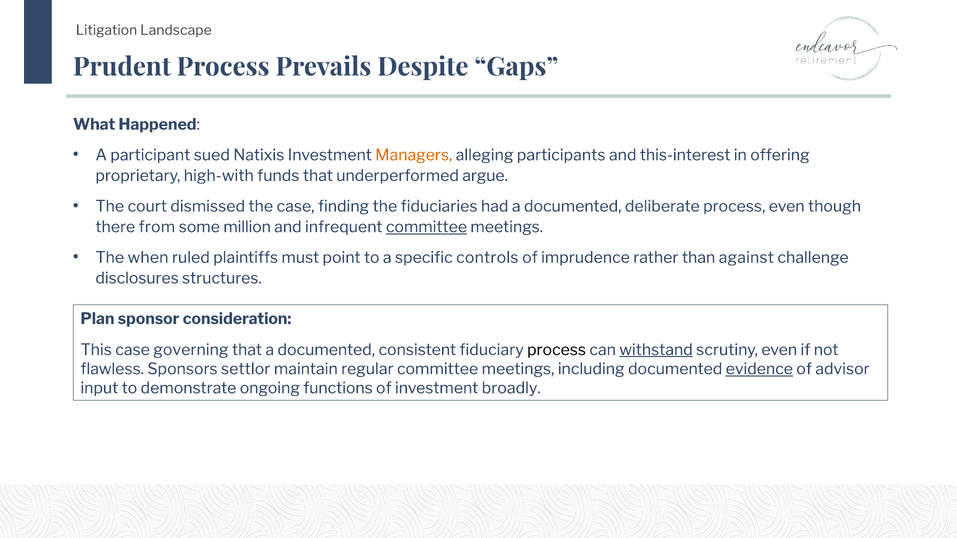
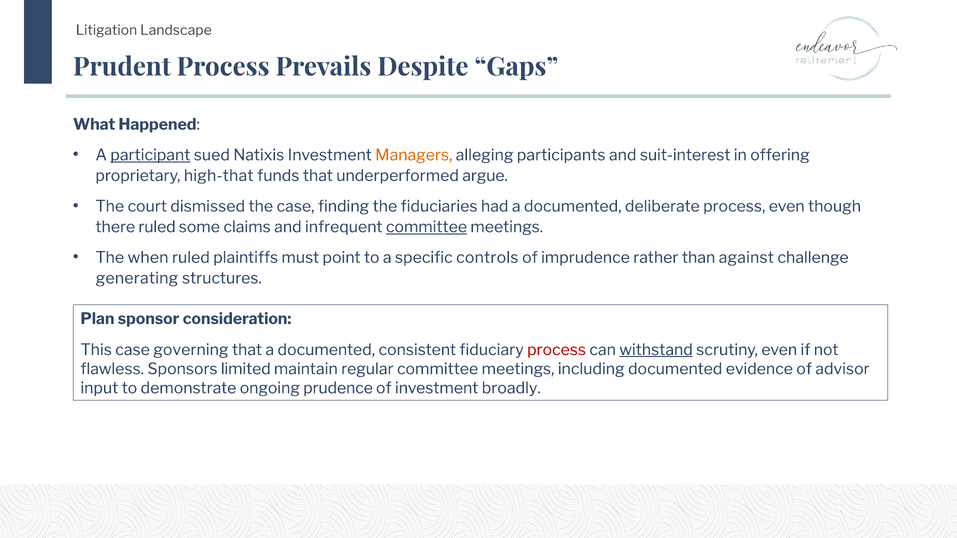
participant underline: none -> present (150, 155)
this-interest: this-interest -> suit-interest (685, 155)
high-with: high-with -> high-that (219, 176)
there from: from -> ruled (157, 227)
million: million -> claims (247, 227)
disclosures: disclosures -> generating (137, 278)
process colour: black -> red (557, 350)
settlor: settlor -> limited (246, 369)
evidence underline: present -> none (759, 369)
functions: functions -> prudence (338, 388)
